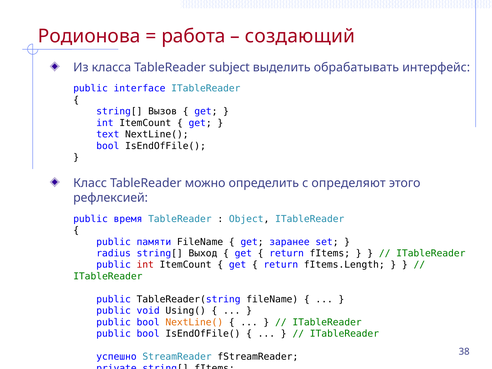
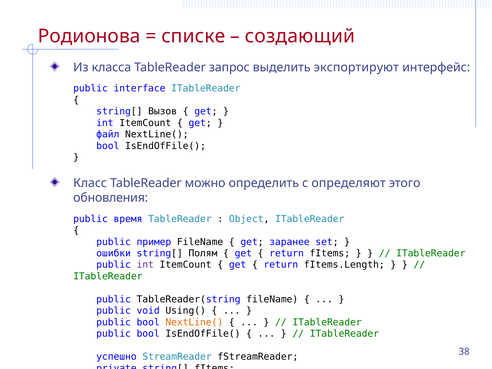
работа: работа -> списке (193, 36)
subject: subject -> запрос (229, 67)
обрабатывать: обрабатывать -> экспортируют (356, 67)
text: text -> файл (108, 134)
рефлексией: рефлексией -> обновления (111, 198)
памяти: памяти -> пример (154, 242)
radius: radius -> ошибки (114, 253)
Выход: Выход -> Полям (203, 253)
int colour: red -> purple (145, 265)
